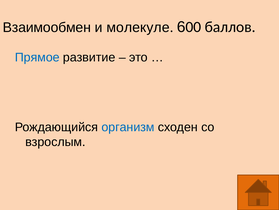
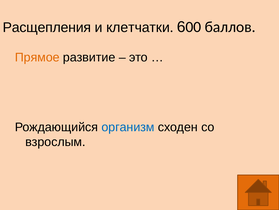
Взаимообмен: Взаимообмен -> Расщепления (47, 27)
молекуле: молекуле -> клетчатки (138, 27)
Прямое colour: blue -> orange (37, 57)
